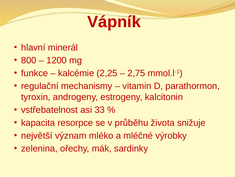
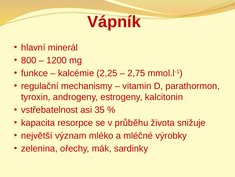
33: 33 -> 35 (100, 109)
